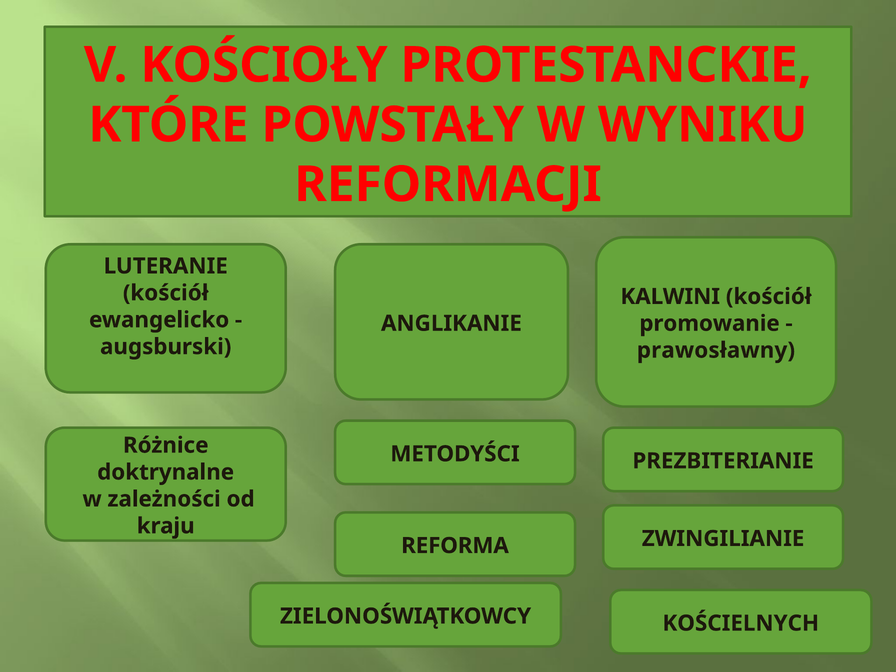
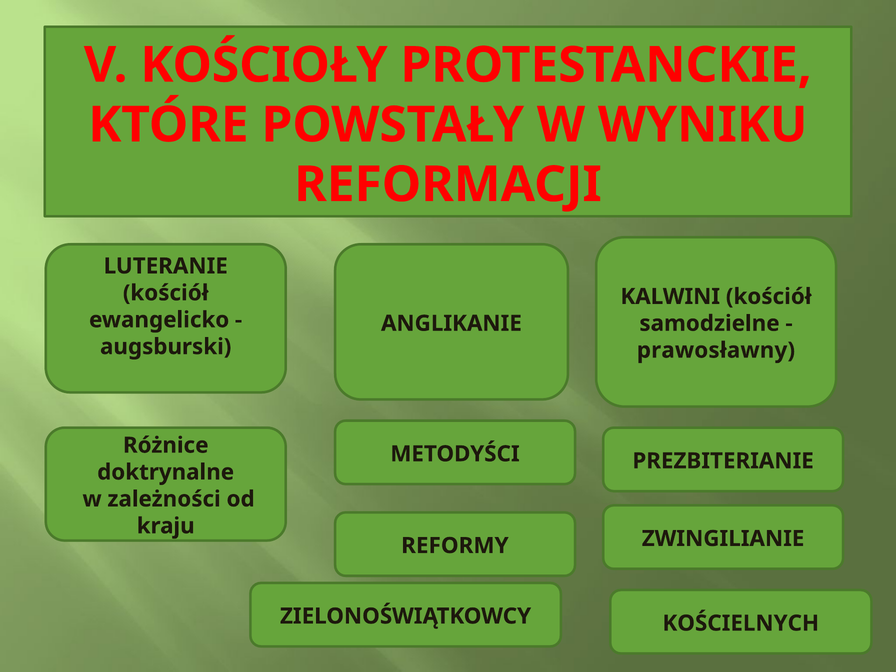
promowanie: promowanie -> samodzielne (709, 323)
REFORMA: REFORMA -> REFORMY (455, 546)
